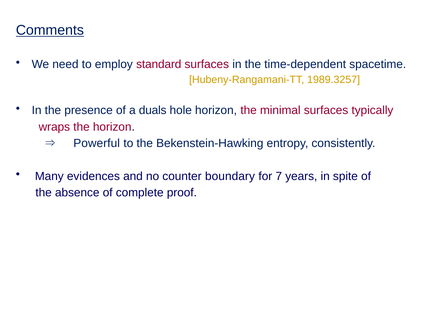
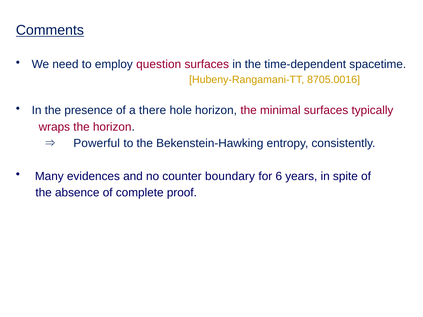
standard: standard -> question (159, 64)
1989.3257: 1989.3257 -> 8705.0016 (334, 80)
duals: duals -> there (153, 110)
7: 7 -> 6 (279, 176)
